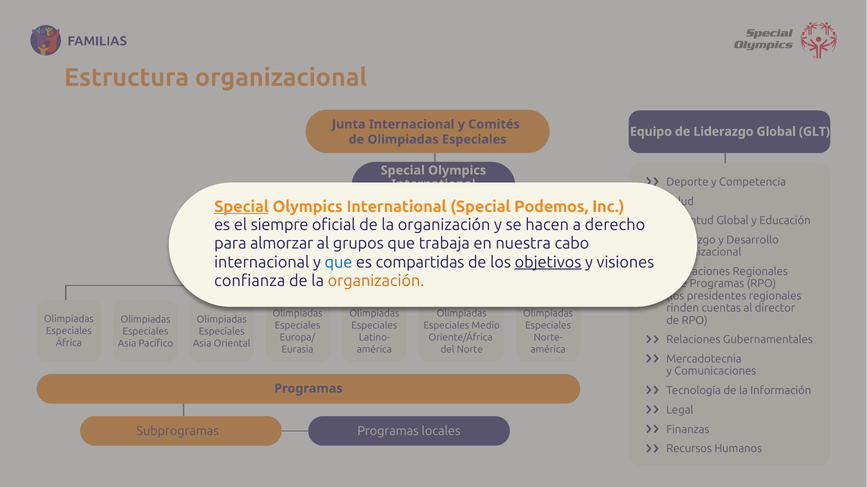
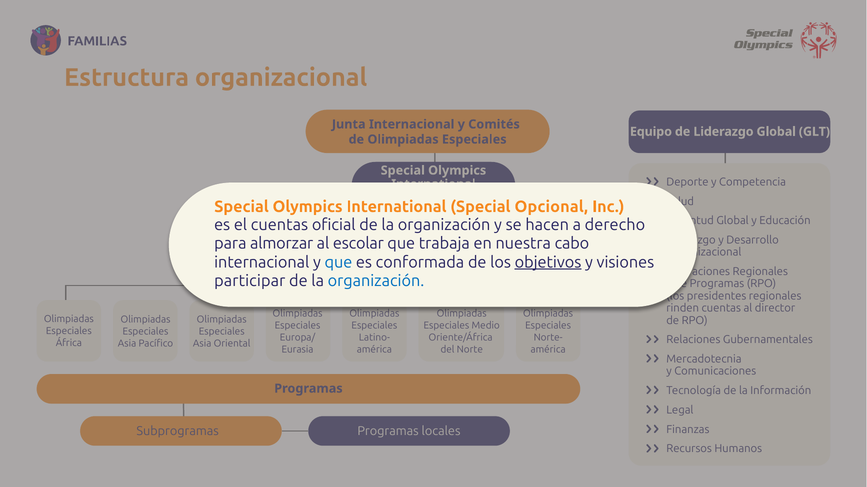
Special underline: present -> none (241, 207)
Podemos: Podemos -> Opcional (551, 207)
el siempre: siempre -> cuentas (279, 225)
grupos: grupos -> escolar (358, 244)
compartidas: compartidas -> conformada (420, 263)
confianza: confianza -> participar (250, 281)
organización colour: orange -> blue (376, 281)
